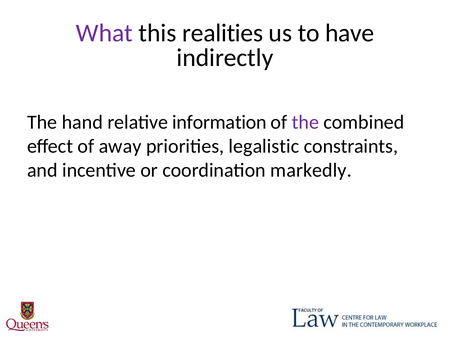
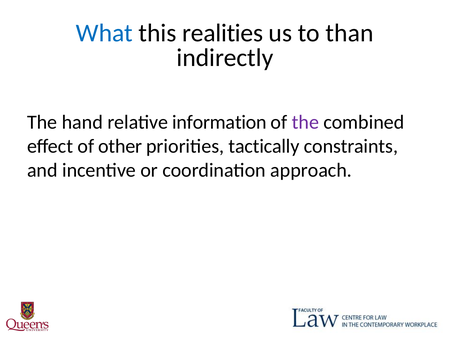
What colour: purple -> blue (104, 33)
have: have -> than (349, 33)
away: away -> other (120, 146)
legalistic: legalistic -> tactically (264, 146)
markedly: markedly -> approach (311, 170)
